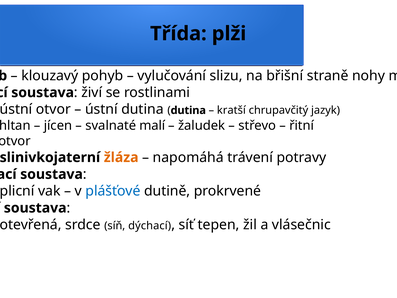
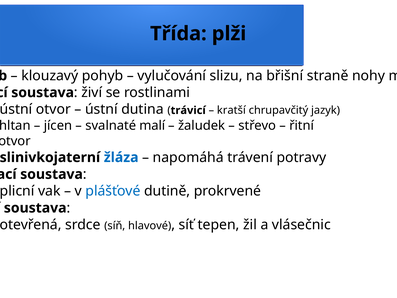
dutina: dutina -> trávicí (188, 110)
žláza colour: orange -> blue (121, 157)
síň dýchací: dýchací -> hlavové (150, 226)
